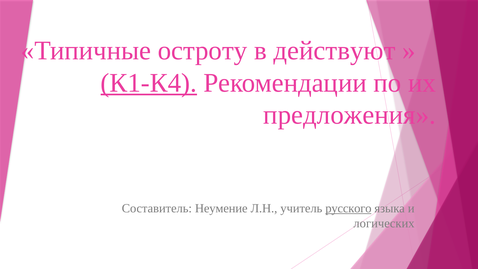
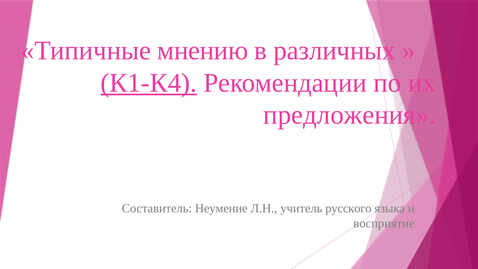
остроту: остроту -> мнению (203, 51)
действуют: действуют -> различных (335, 51)
русского underline: present -> none (348, 208)
логических: логических -> восприятие (384, 223)
